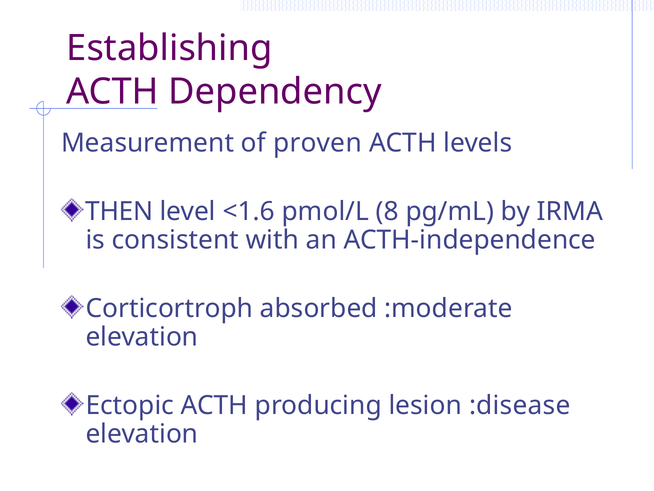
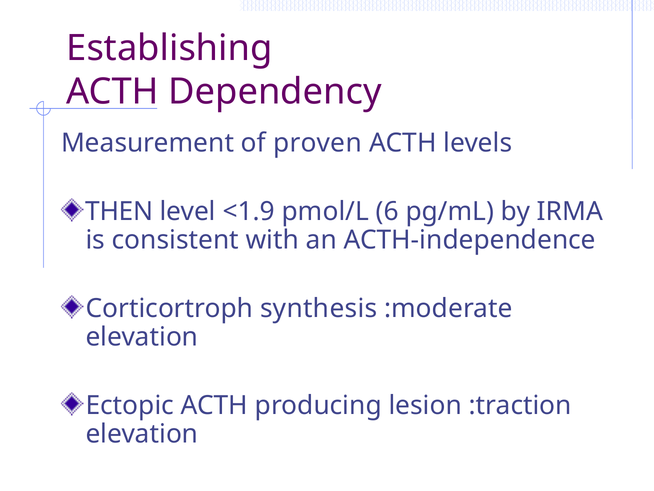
<1.6: <1.6 -> <1.9 (249, 211)
8: 8 -> 6 (387, 211)
absorbed: absorbed -> synthesis (319, 308)
:disease: :disease -> :traction (520, 405)
